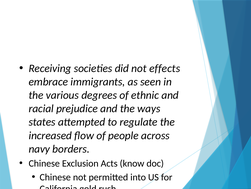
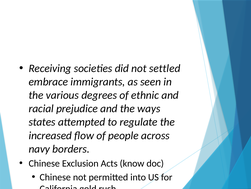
effects: effects -> settled (165, 68)
